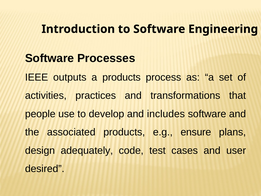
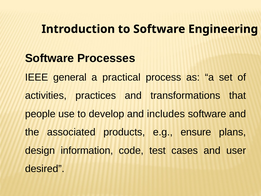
outputs: outputs -> general (70, 77)
a products: products -> practical (121, 77)
adequately: adequately -> information (87, 150)
